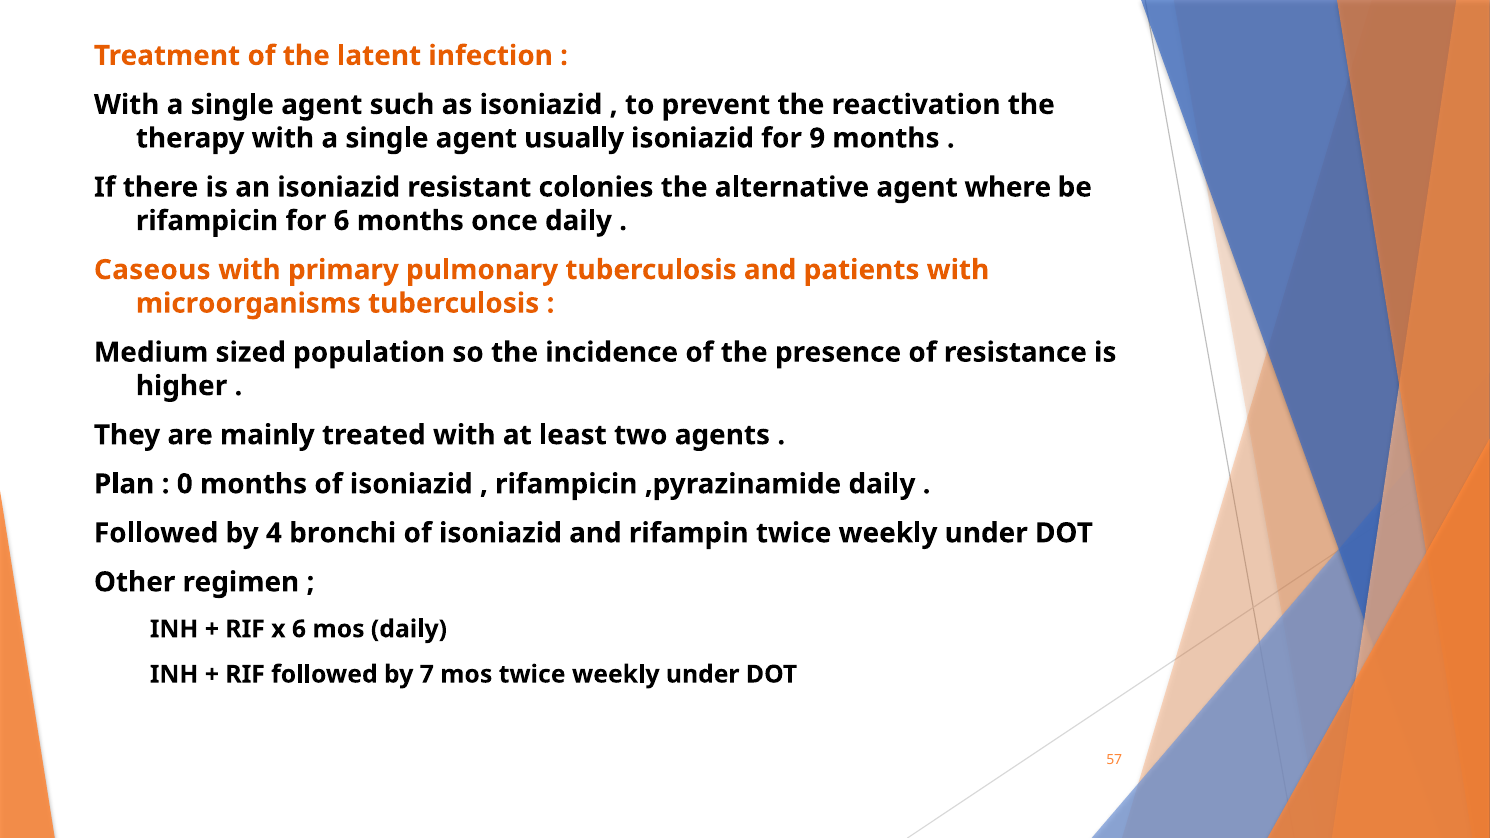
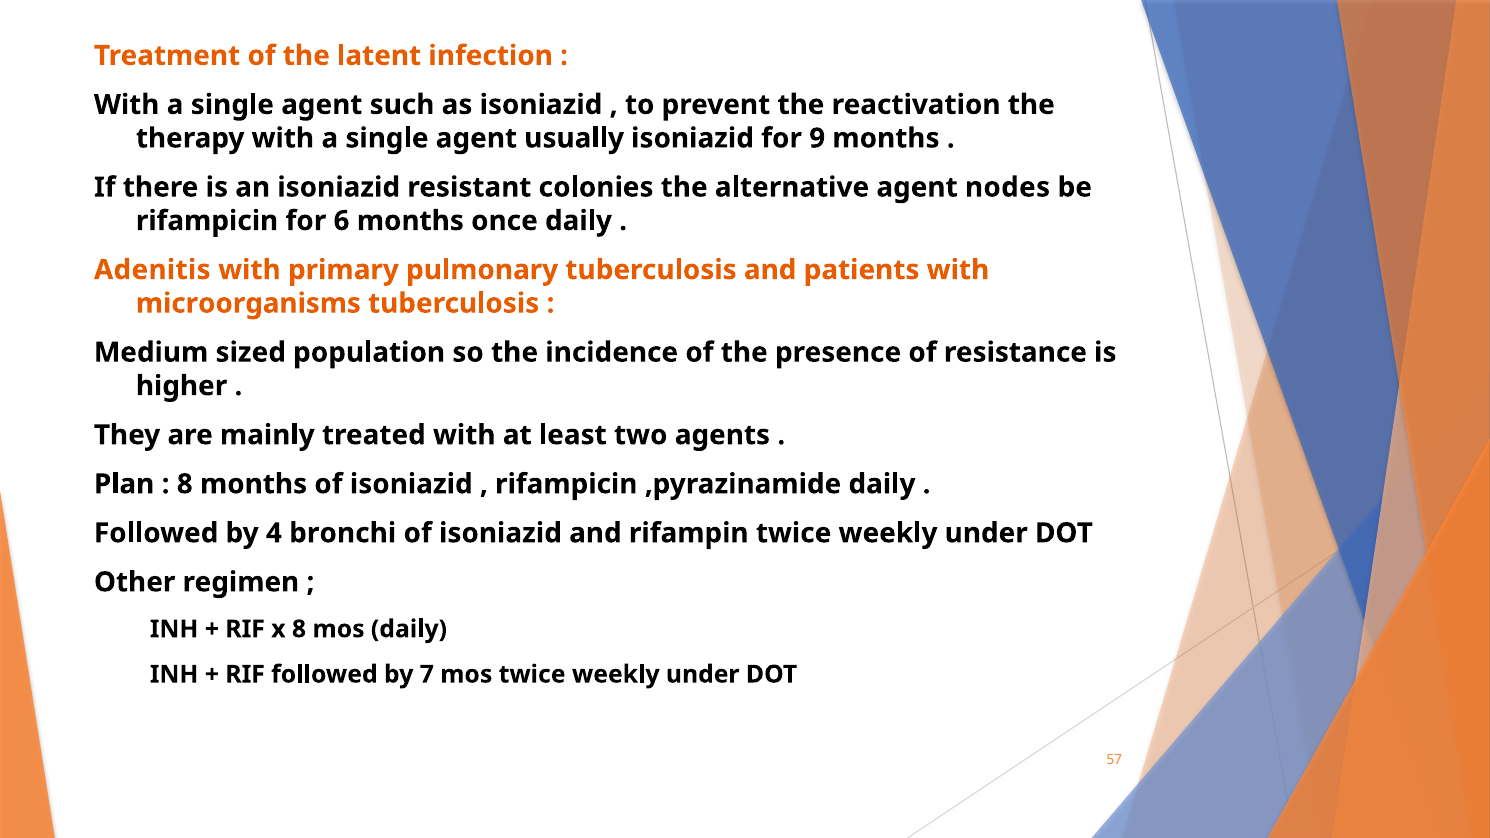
where: where -> nodes (1008, 187)
Caseous: Caseous -> Adenitis (152, 270)
0: 0 -> 8 (185, 484)
x 6: 6 -> 8 (299, 629)
